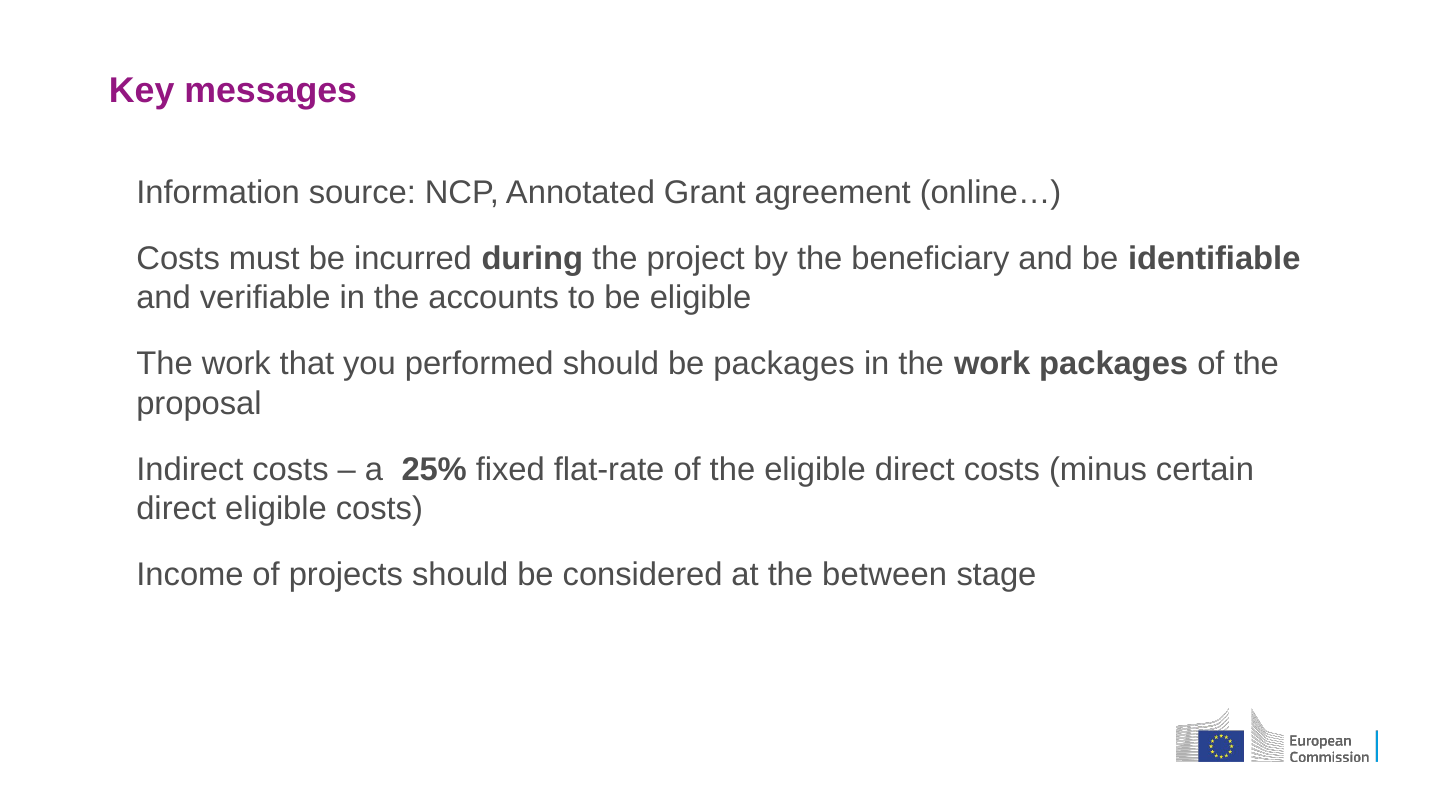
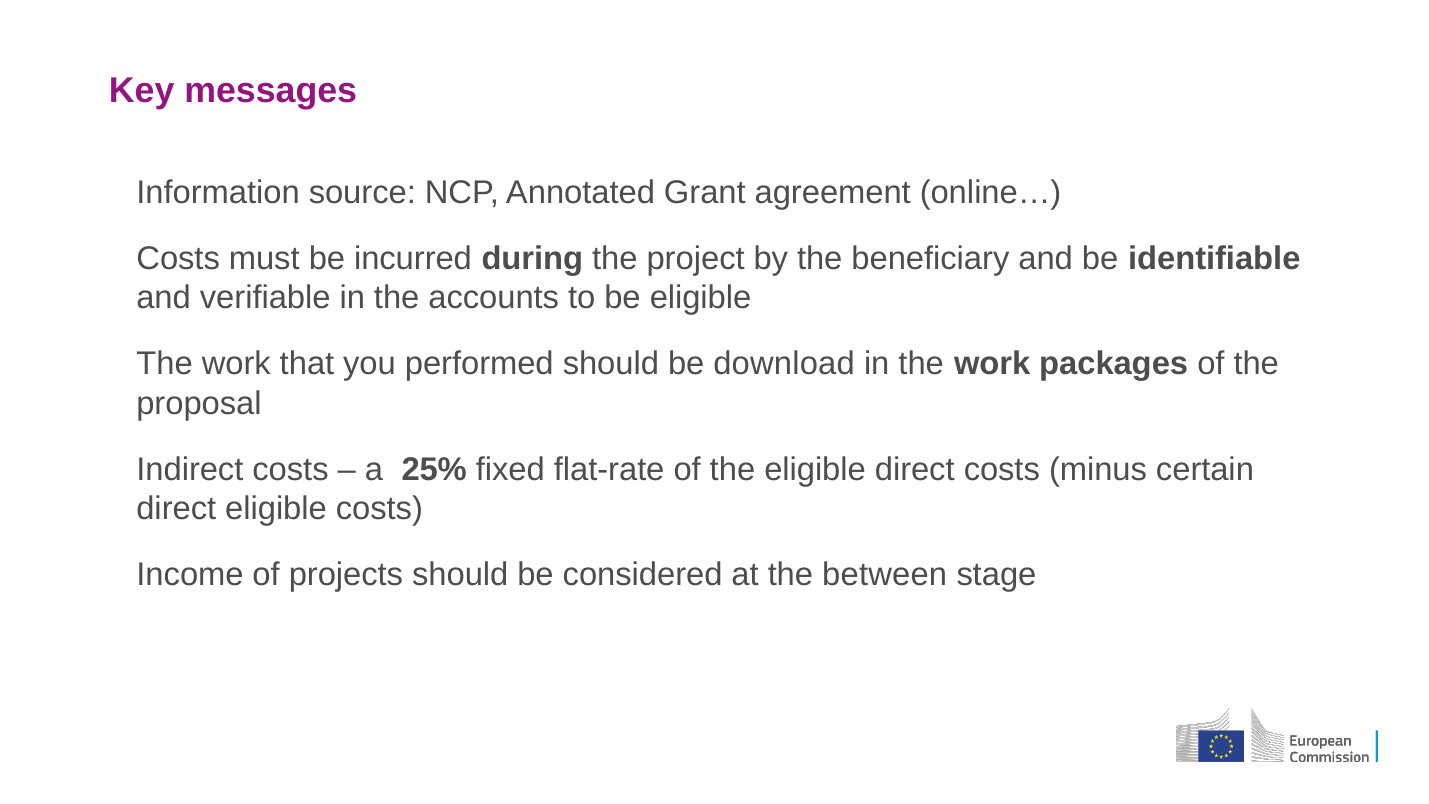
be packages: packages -> download (784, 364)
